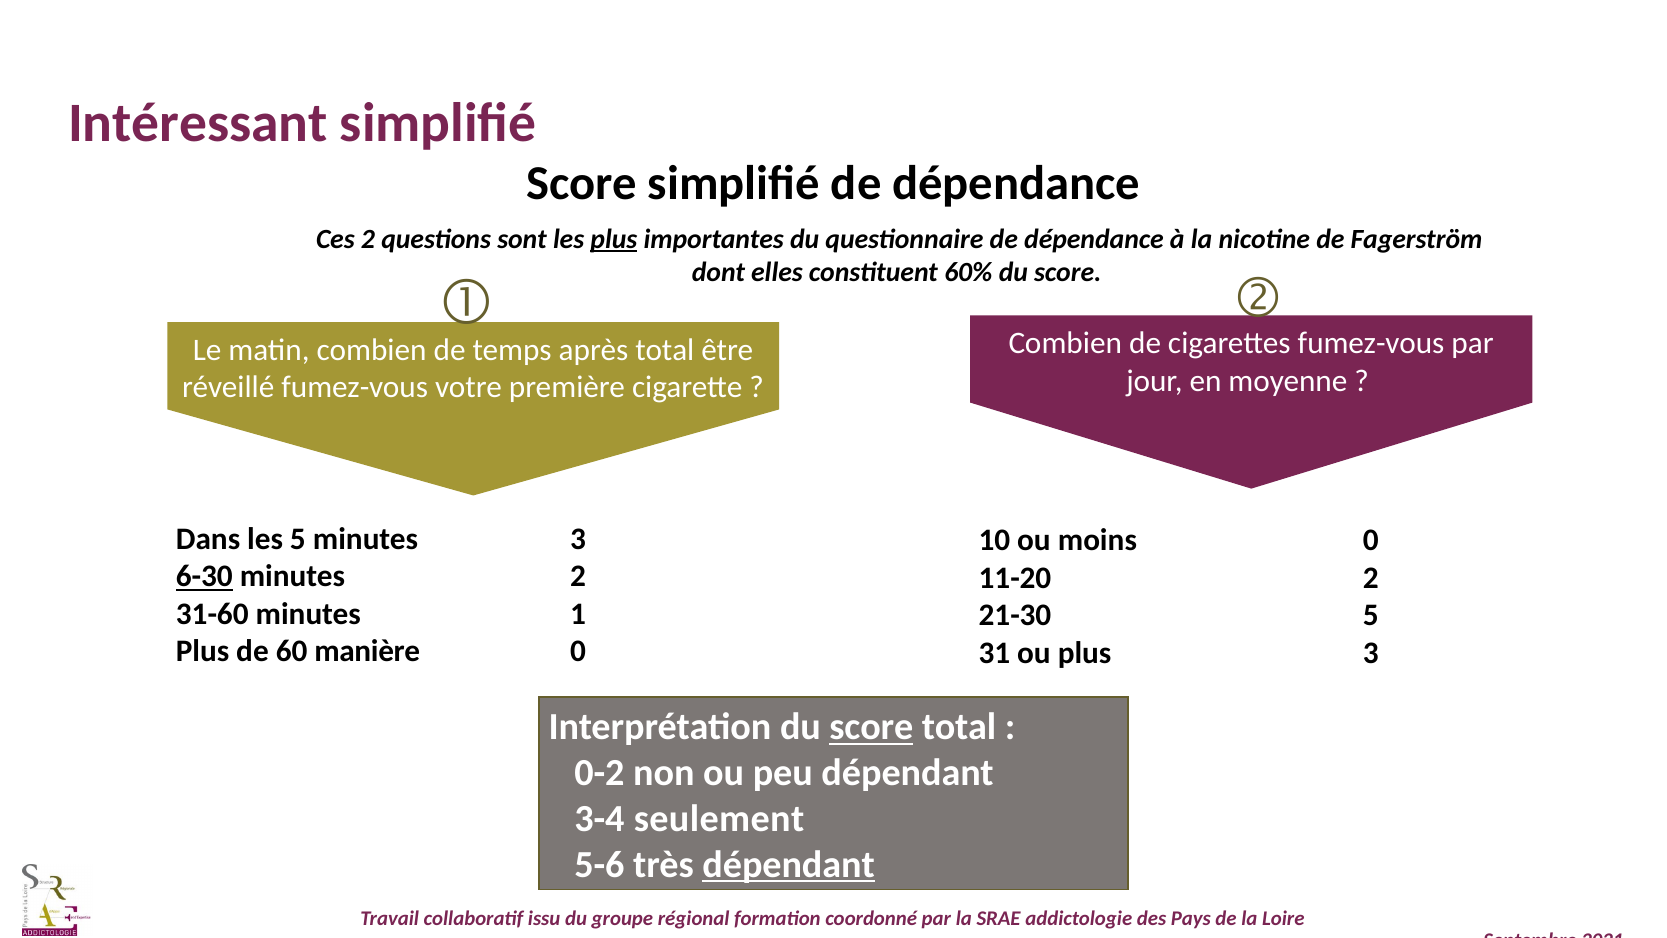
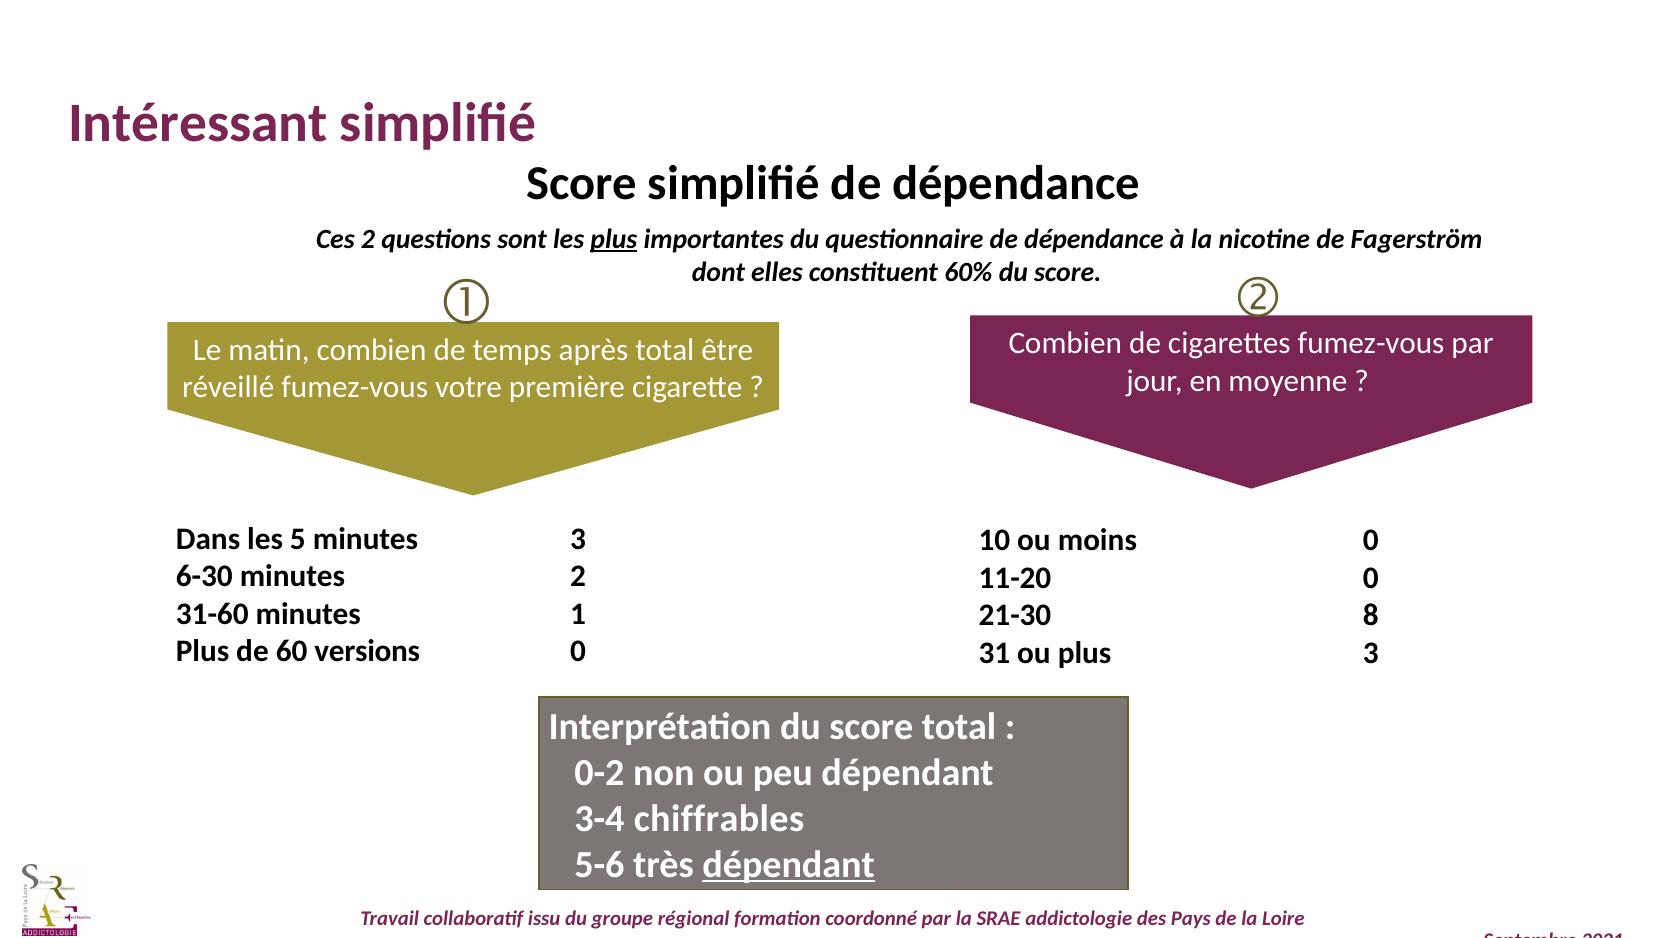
6-30 underline: present -> none (204, 576)
11-20 2: 2 -> 0 (1371, 578)
21-30 5: 5 -> 8 (1371, 615)
manière: manière -> versions (367, 651)
score underline: present -> none (871, 727)
seulement: seulement -> chiffrables (719, 819)
